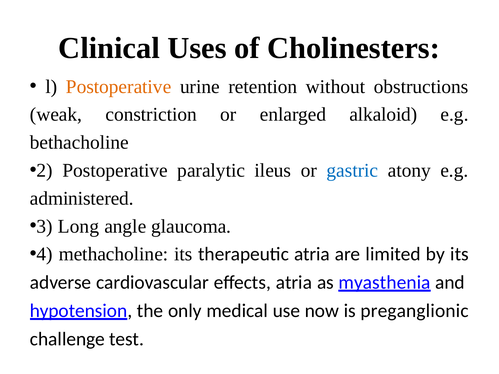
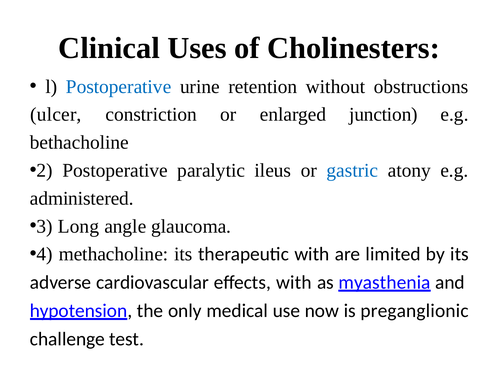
Postoperative colour: orange -> blue (119, 87)
weak: weak -> ulcer (56, 115)
alkaloid: alkaloid -> junction (383, 115)
therapeutic atria: atria -> with (312, 254)
effects atria: atria -> with (294, 282)
